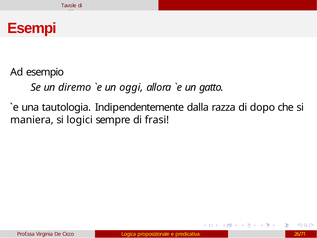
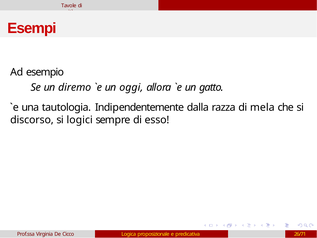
dopo: dopo -> mela (262, 107)
maniera: maniera -> discorso (32, 120)
frasi: frasi -> esso (157, 120)
